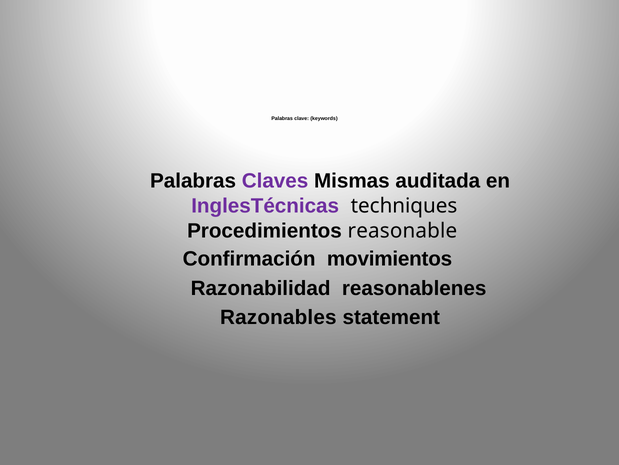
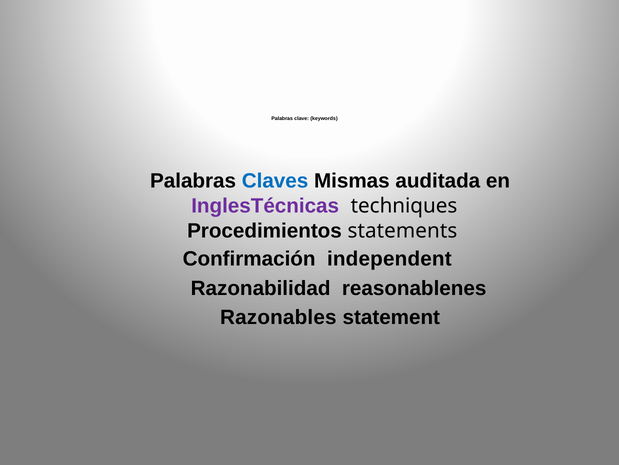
Claves colour: purple -> blue (275, 181)
reasonable: reasonable -> statements (402, 230)
movimientos: movimientos -> independent (389, 258)
